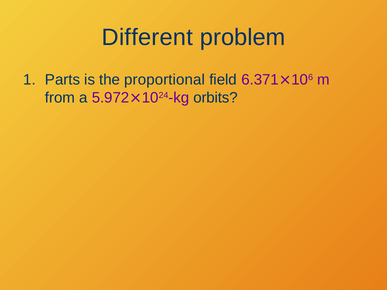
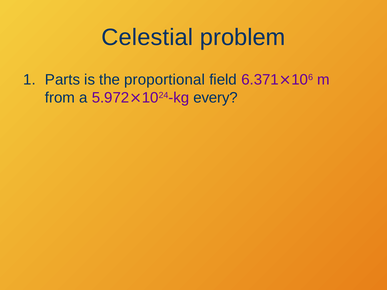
Different: Different -> Celestial (147, 37)
orbits: orbits -> every (216, 98)
